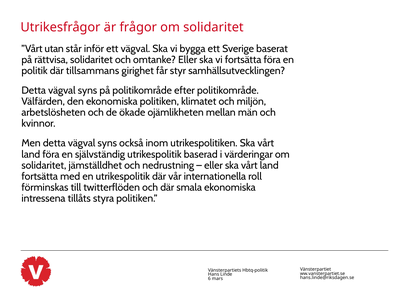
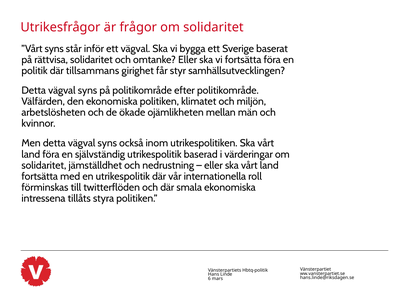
”Vårt utan: utan -> syns (54, 49)
